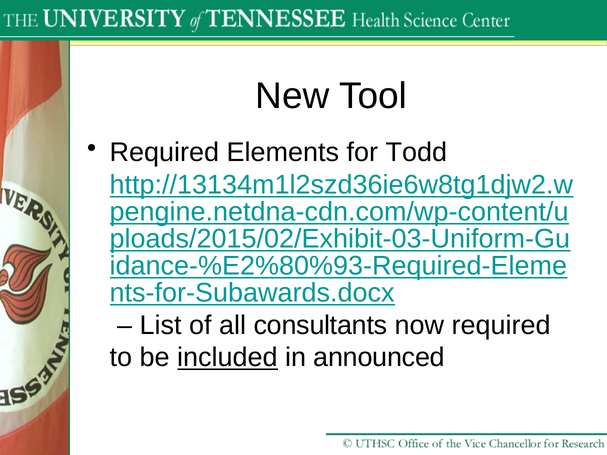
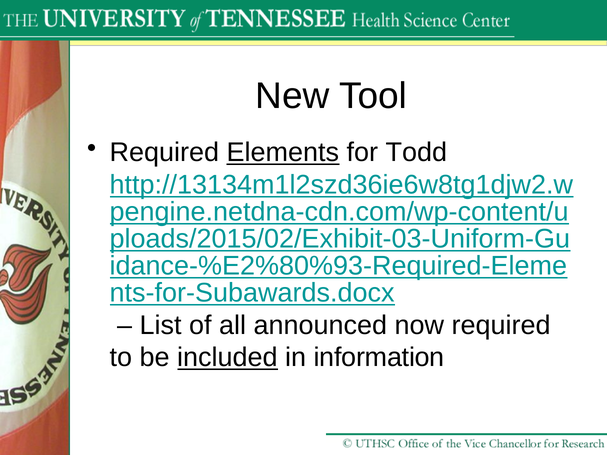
Elements underline: none -> present (283, 153)
consultants: consultants -> announced (320, 325)
announced: announced -> information (379, 358)
